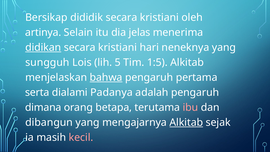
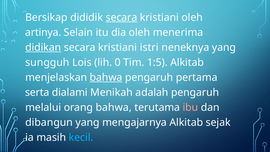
secara underline: none -> present (121, 17)
dia jelas: jelas -> oleh (139, 32)
hari: hari -> istri (149, 47)
5: 5 -> 0 (118, 62)
Padanya: Padanya -> Menikah (112, 92)
dimana: dimana -> melalui (43, 107)
orang betapa: betapa -> bahwa (114, 107)
Alkitab underline: present -> none (186, 122)
kecil colour: pink -> light blue (81, 137)
